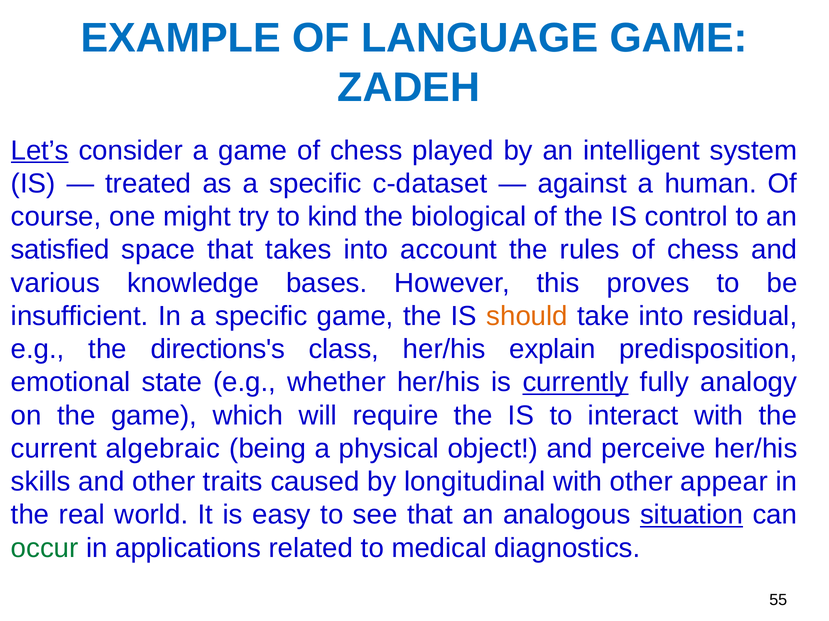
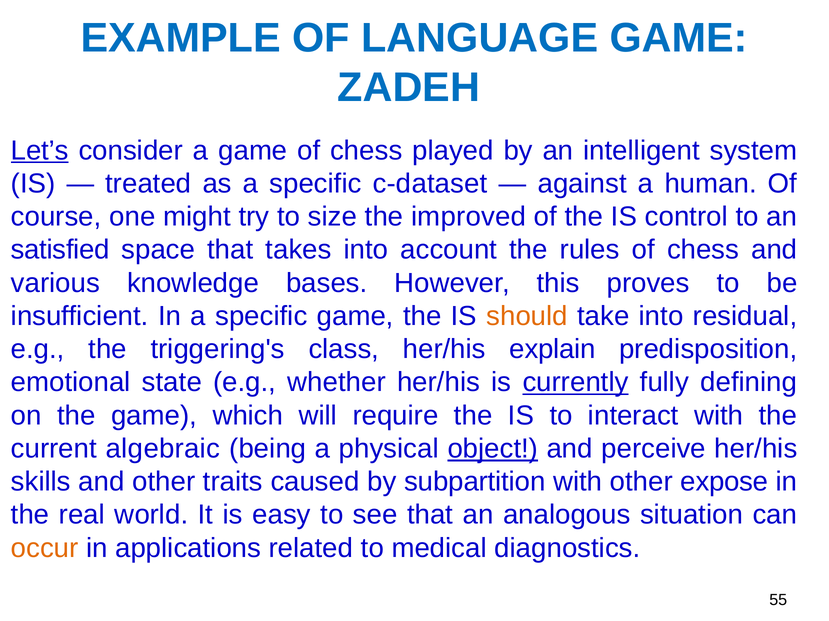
kind: kind -> size (332, 217)
biological: biological -> improved (469, 217)
directions's: directions's -> triggering's (218, 350)
analogy: analogy -> defining (749, 383)
object underline: none -> present (493, 449)
longitudinal: longitudinal -> subpartition (475, 482)
appear: appear -> expose (724, 482)
situation underline: present -> none (692, 515)
occur colour: green -> orange (45, 549)
